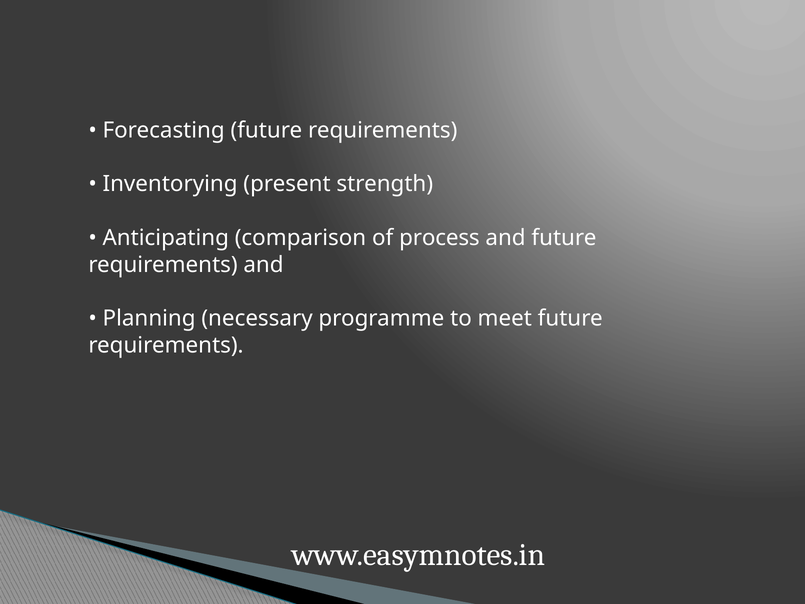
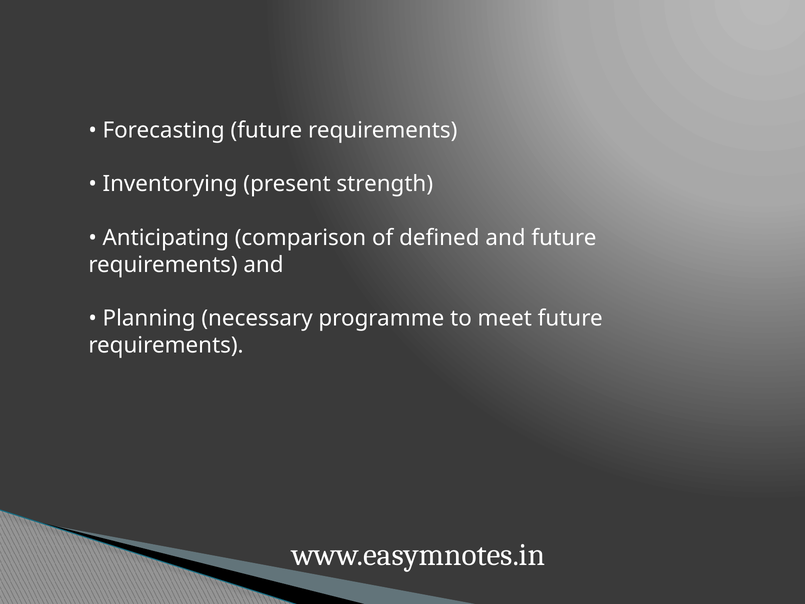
process: process -> defined (439, 238)
